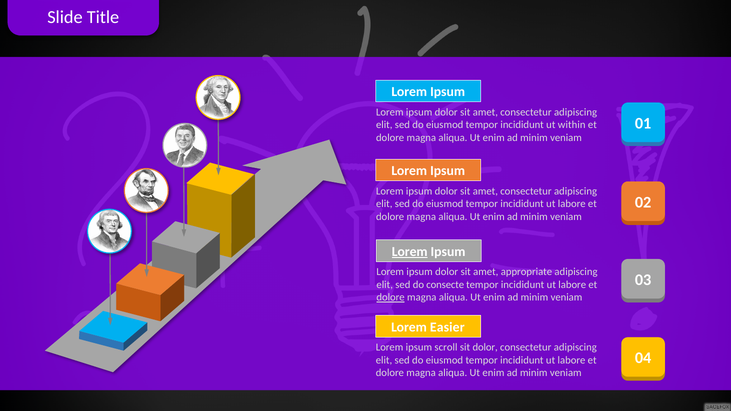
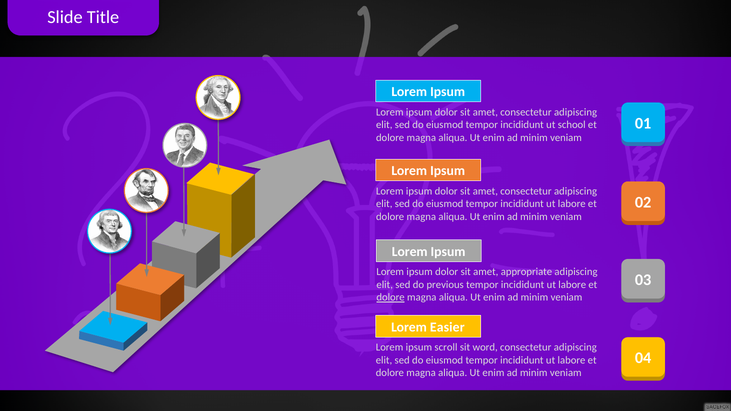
within: within -> school (572, 125)
Lorem underline: present -> none (410, 252)
consecte: consecte -> previous (445, 285)
sit dolor: dolor -> word (485, 347)
